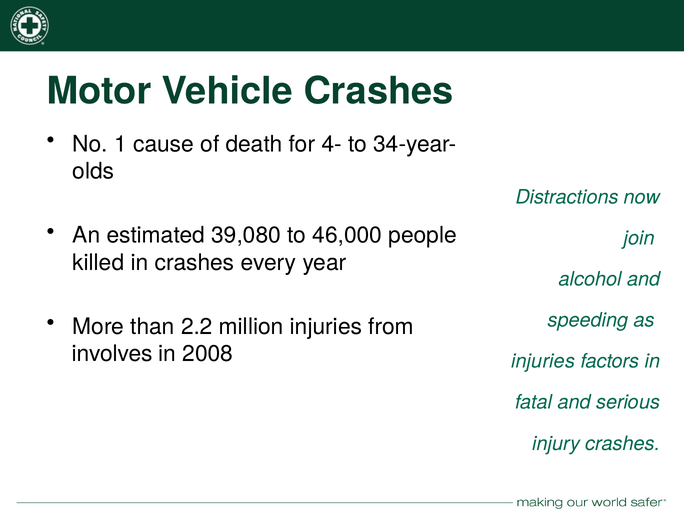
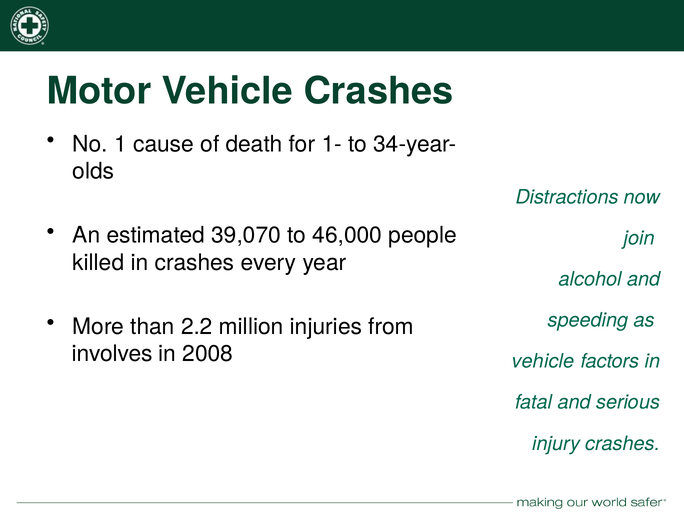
4-: 4- -> 1- (332, 144)
39,080: 39,080 -> 39,070 (246, 235)
injuries: injuries -> vehicle (543, 361)
